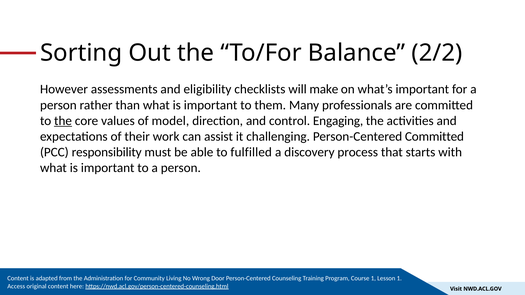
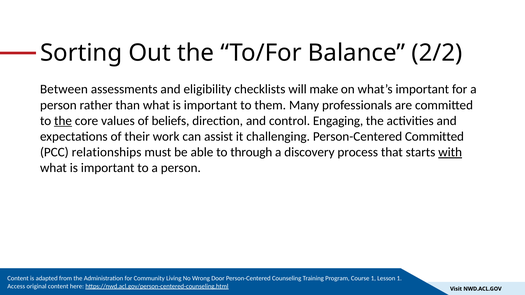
However: However -> Between (64, 89)
model: model -> beliefs (170, 121)
responsibility: responsibility -> relationships (107, 152)
fulfilled: fulfilled -> through (251, 152)
with underline: none -> present (450, 152)
